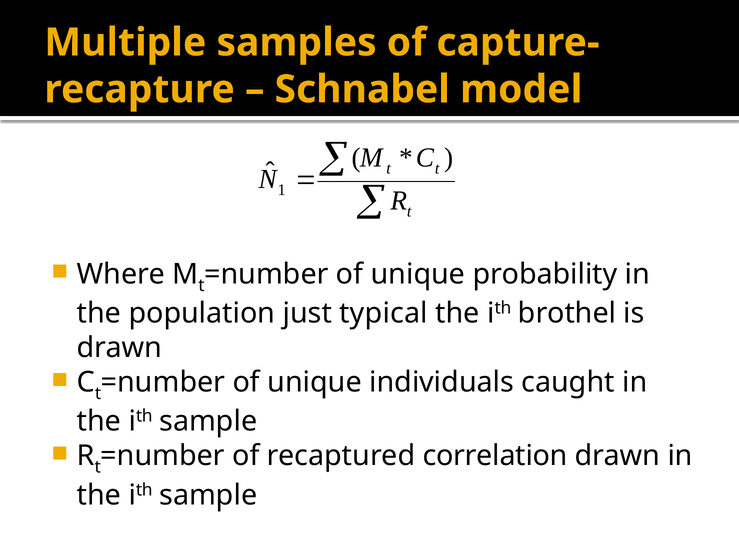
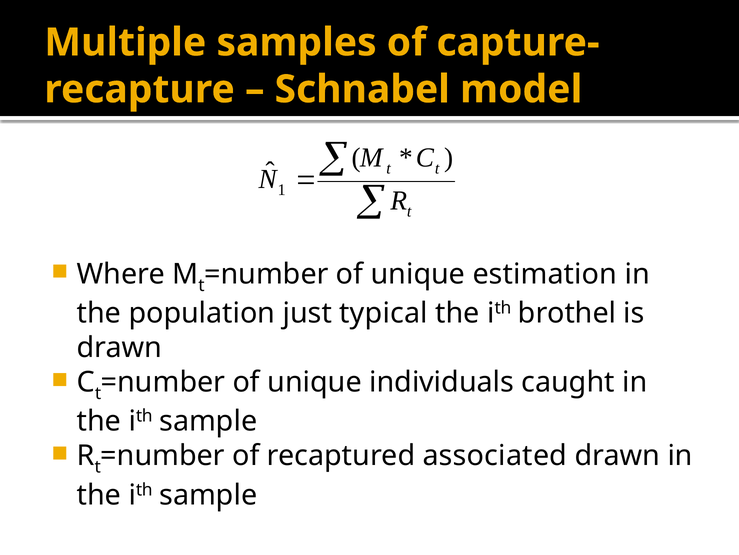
probability: probability -> estimation (545, 274)
correlation: correlation -> associated (495, 455)
